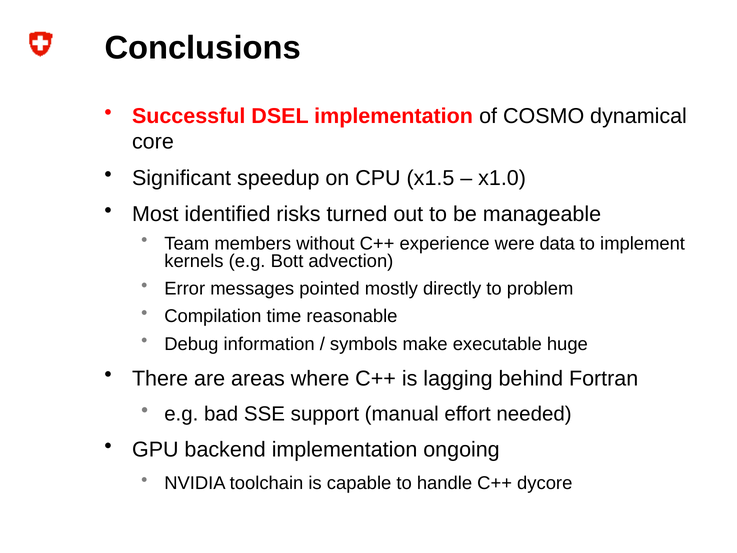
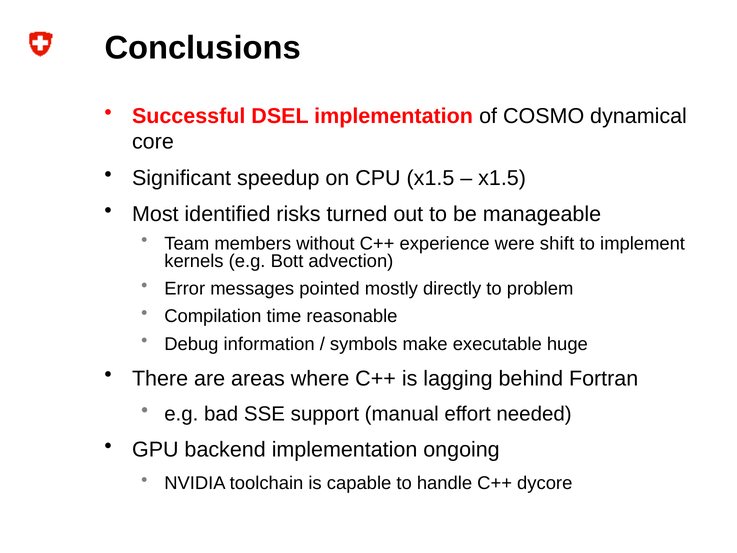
x1.0: x1.0 -> x1.5 (502, 178)
data: data -> shift (557, 243)
